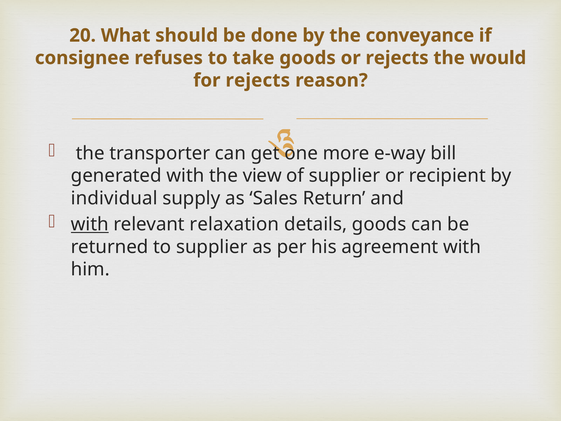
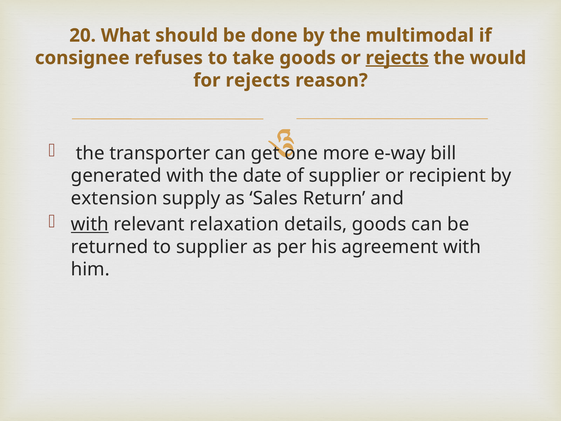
conveyance: conveyance -> multimodal (420, 35)
rejects underline: none -> present (397, 58)
view: view -> date (262, 176)
individual: individual -> extension (114, 198)
